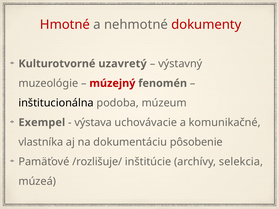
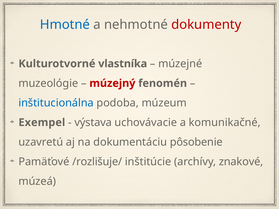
Hmotné colour: red -> blue (65, 25)
uzavretý: uzavretý -> vlastníka (123, 64)
výstavný: výstavný -> múzejné (180, 64)
inštitucionálna colour: black -> blue (56, 103)
vlastníka: vlastníka -> uzavretú (41, 142)
selekcia: selekcia -> znakové (241, 162)
